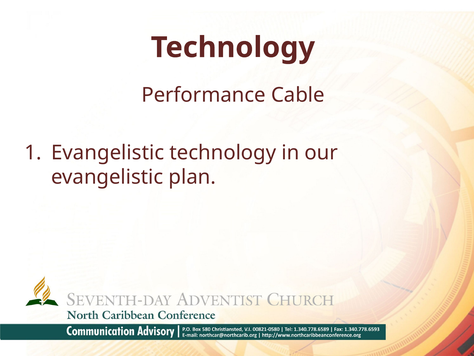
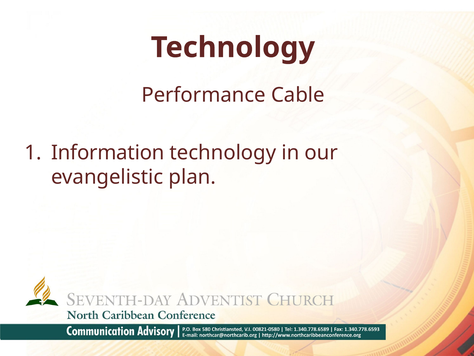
Evangelistic: Evangelistic -> Information (108, 152)
